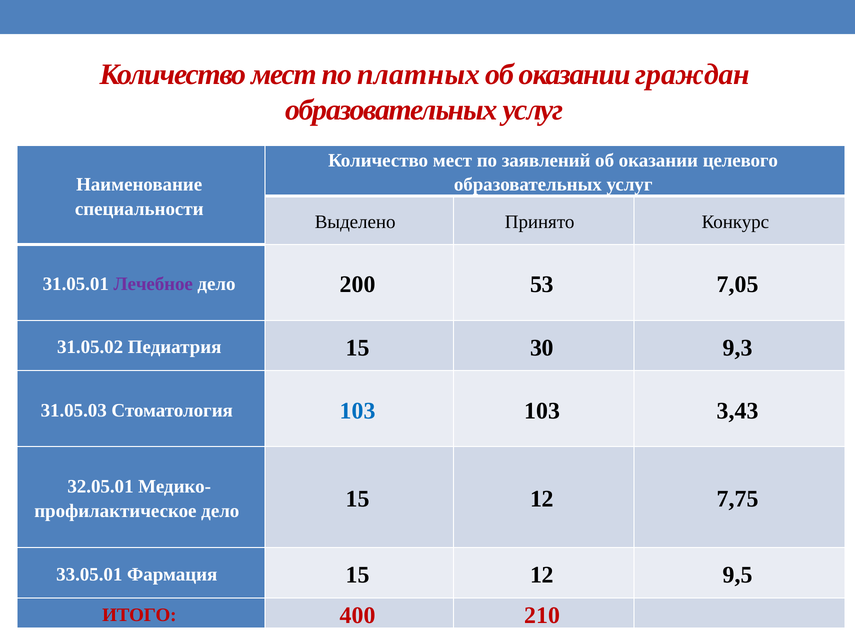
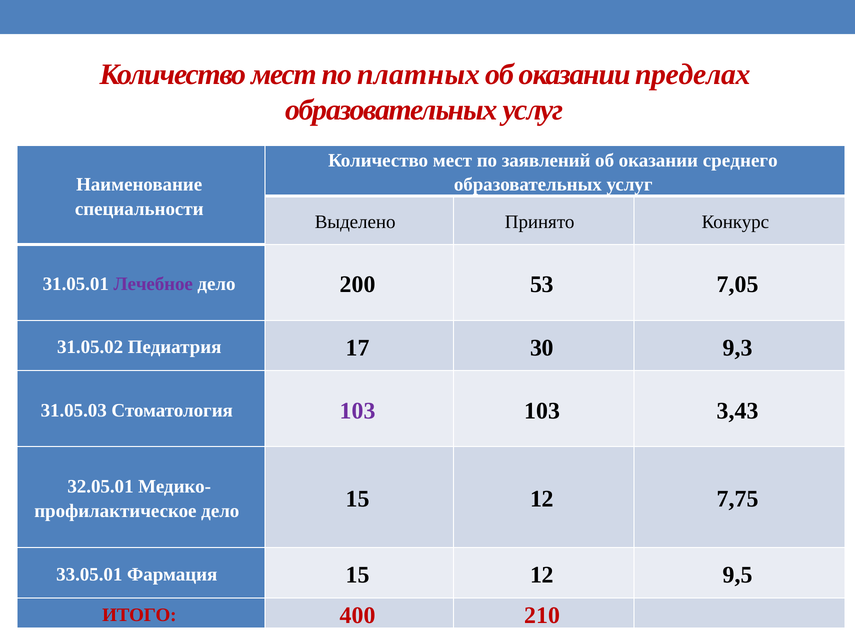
граждан: граждан -> пределах (693, 74)
целевого: целевого -> среднего (740, 160)
Педиатрия 15: 15 -> 17 (358, 348)
103 colour: blue -> purple (358, 411)
